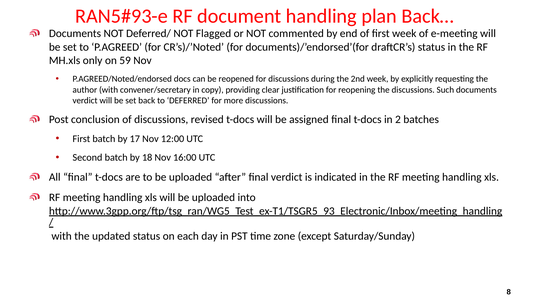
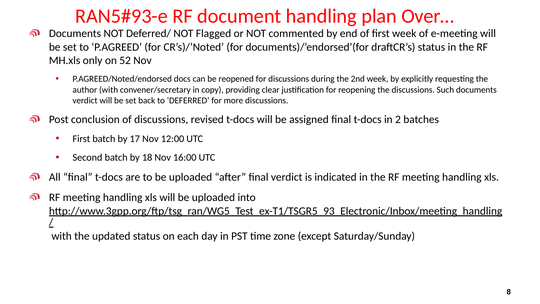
Back…: Back… -> Over… (428, 16)
59: 59 -> 52 (125, 61)
